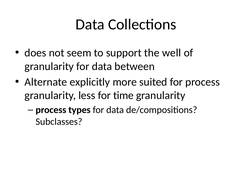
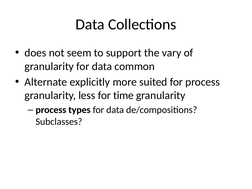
well: well -> vary (172, 53)
between: between -> common (135, 66)
